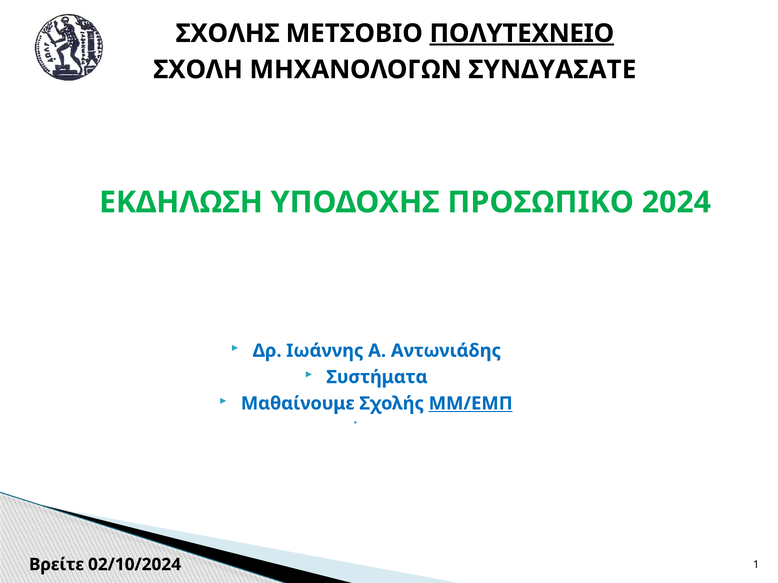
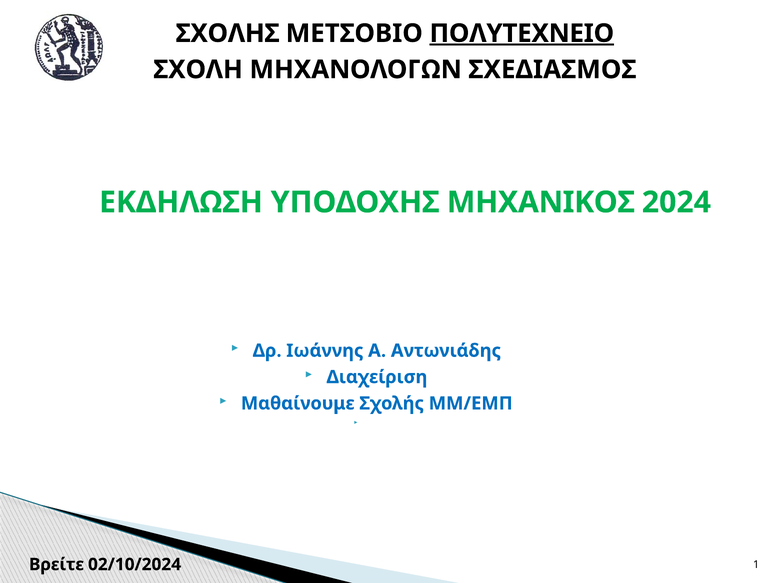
ΣΥΝΔΥΑΣΑΤΕ: ΣΥΝΔΥΑΣΑΤΕ -> ΣΧΕΔΙΑΣΜΟΣ (552, 70)
ΠΡΟΣΩΠΙΚΟ: ΠΡΟΣΩΠΙΚΟ -> ΜΗΧΑΝΙΚΟΣ (541, 203)
Συστήματα: Συστήματα -> Διαχείριση (377, 377)
ΜΜ/ΕΜΠ underline: present -> none (471, 404)
